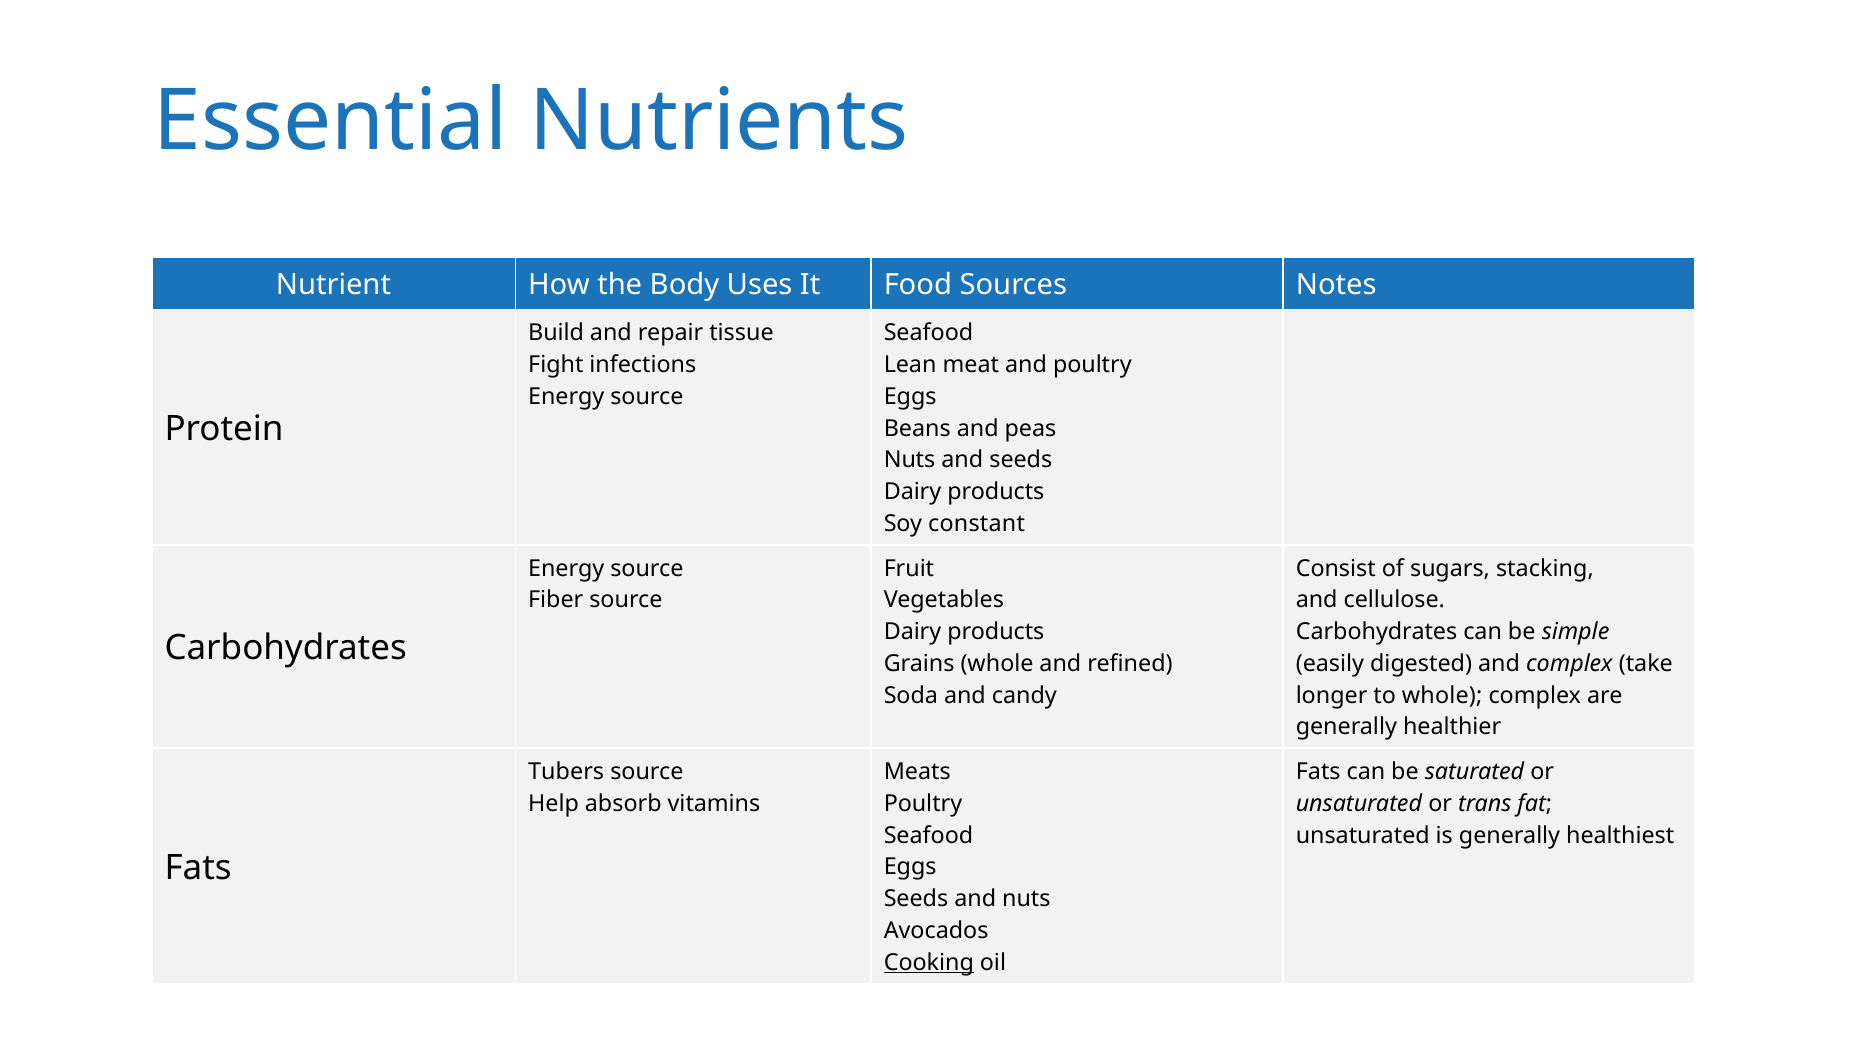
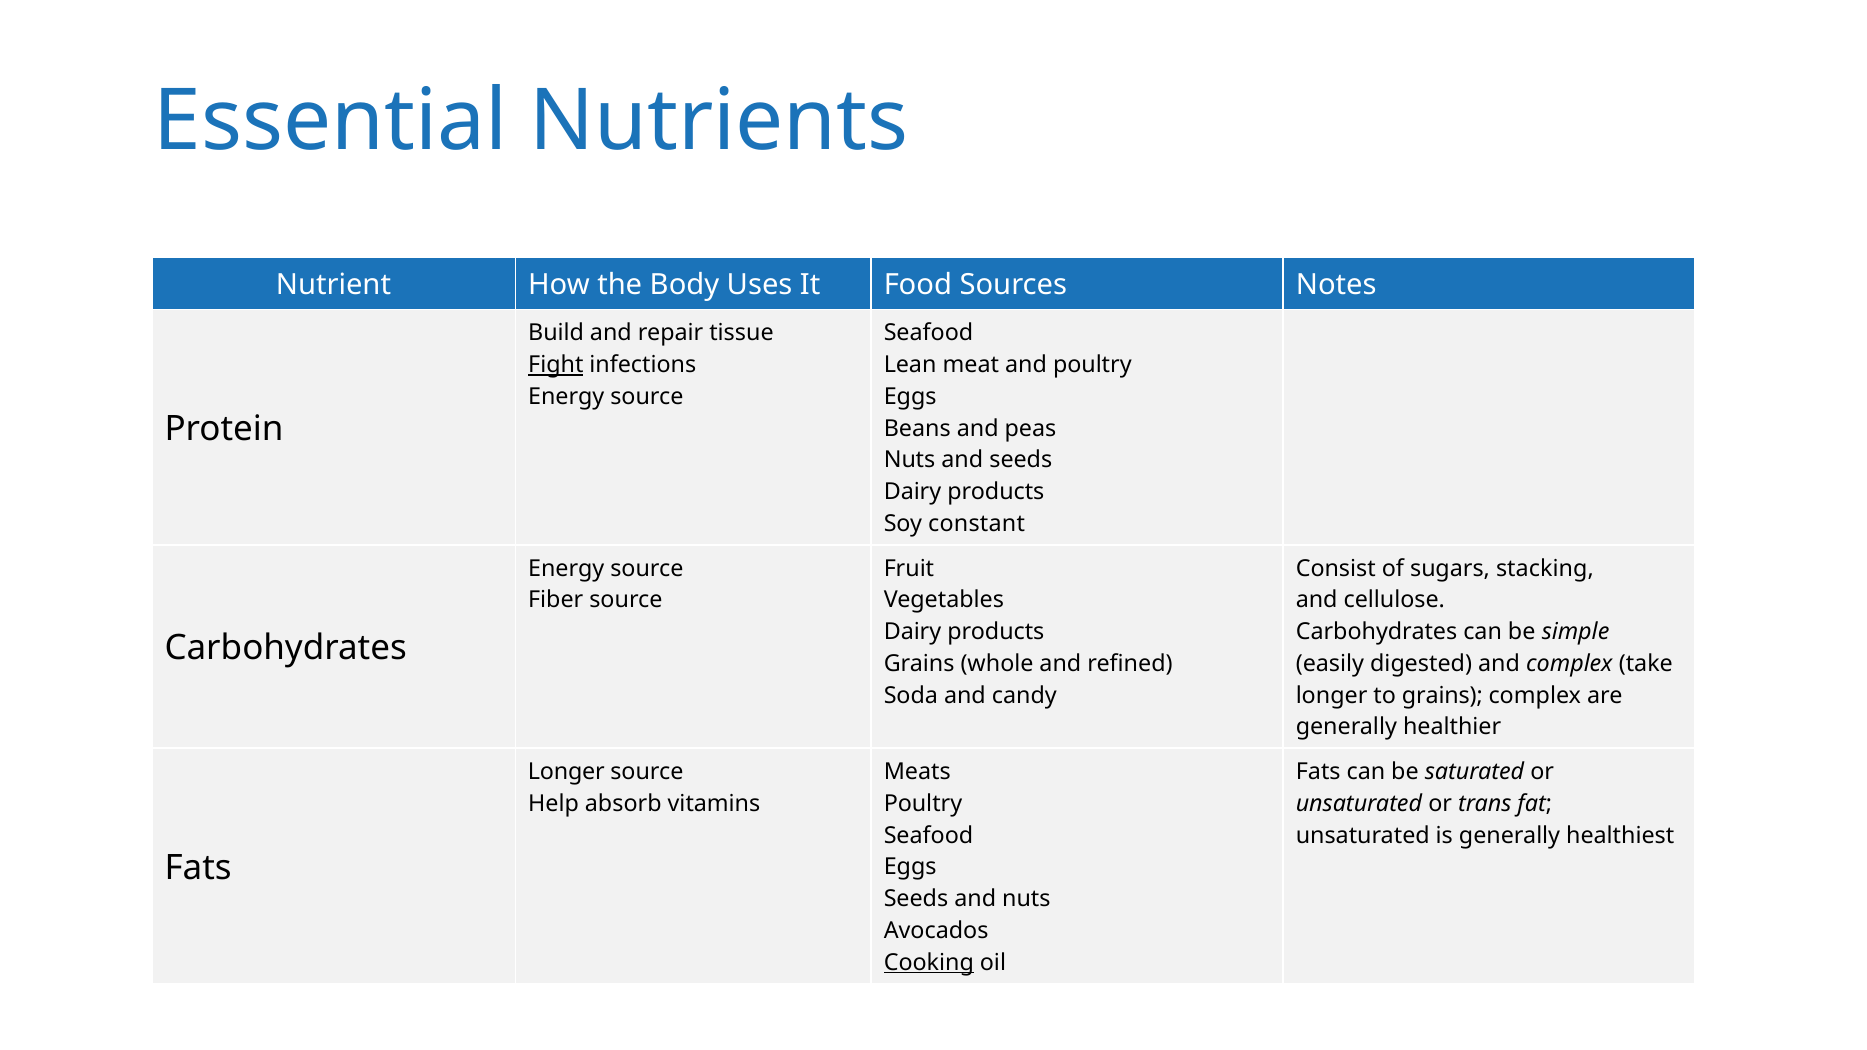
Fight underline: none -> present (556, 365)
to whole: whole -> grains (1442, 696)
Tubers: Tubers -> Longer (566, 772)
